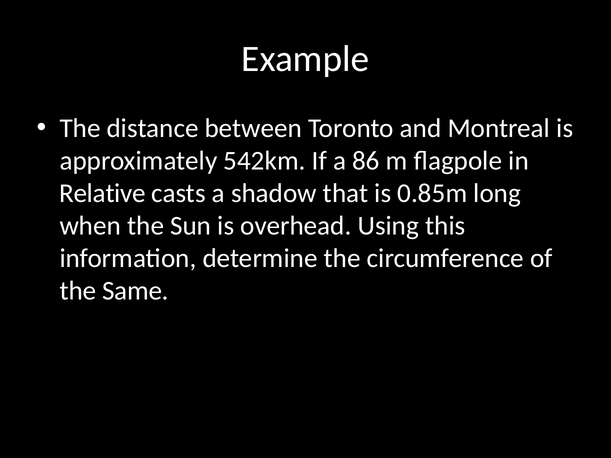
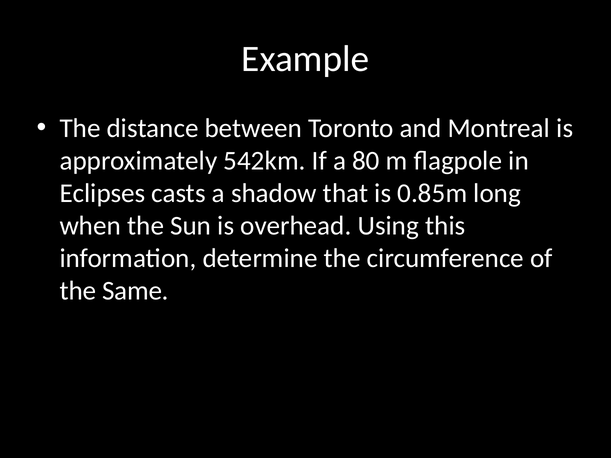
86: 86 -> 80 (366, 161)
Relative: Relative -> Eclipses (102, 193)
